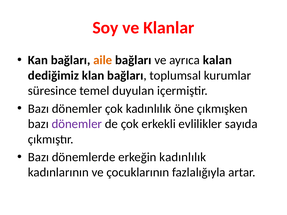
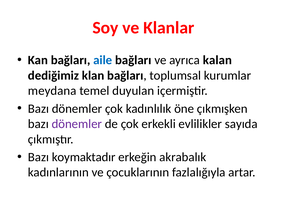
aile colour: orange -> blue (103, 60)
süresince: süresince -> meydana (52, 91)
dönemlerde: dönemlerde -> koymaktadır (84, 157)
erkeğin kadınlılık: kadınlılık -> akrabalık (183, 157)
